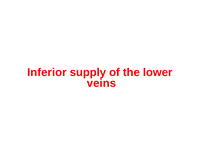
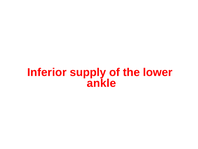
veins: veins -> ankle (101, 83)
